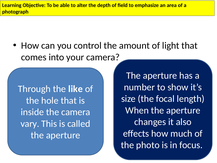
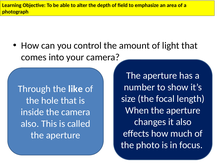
vary: vary -> also (30, 124)
